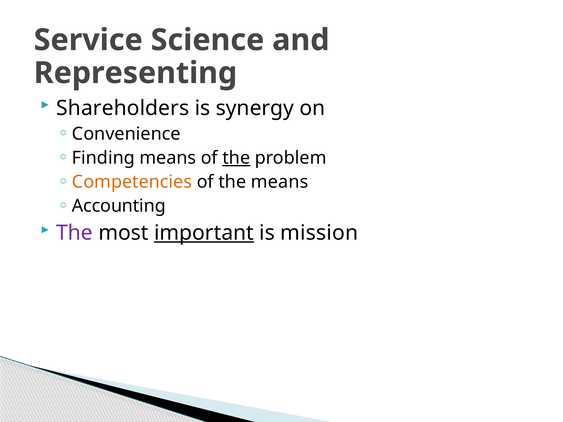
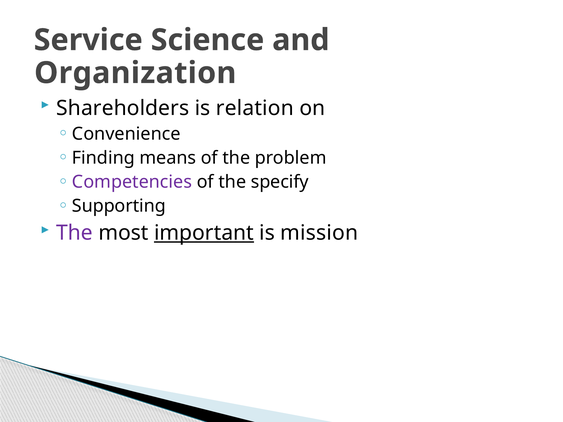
Representing: Representing -> Organization (135, 73)
synergy: synergy -> relation (255, 108)
the underline: present -> none (236, 158)
Competencies colour: orange -> purple (132, 182)
the means: means -> specify (280, 182)
Accounting: Accounting -> Supporting (119, 206)
